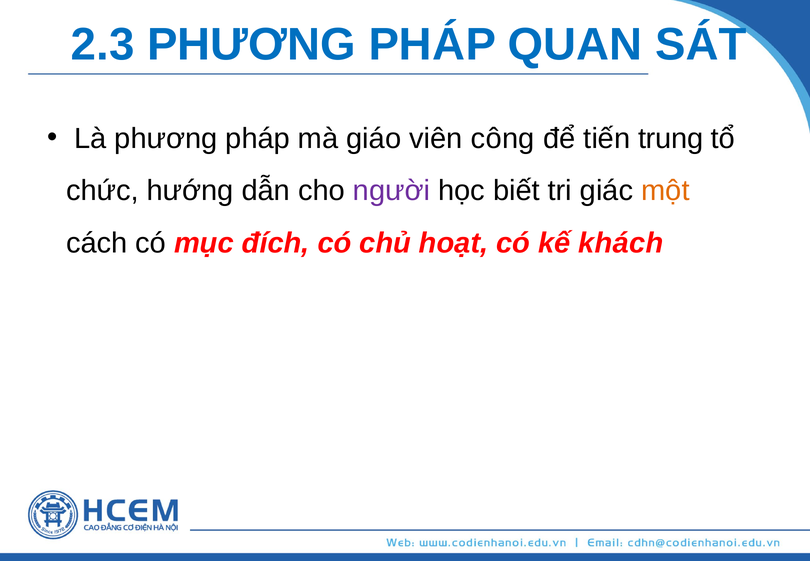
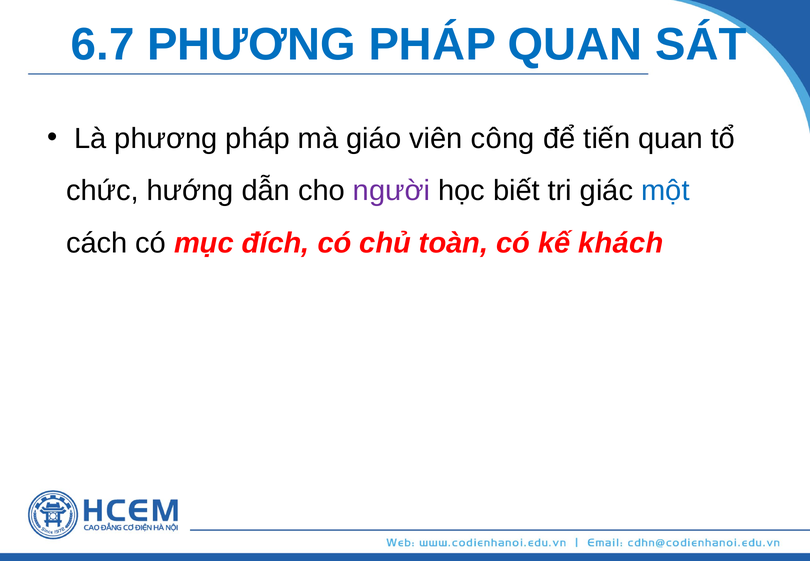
2.3: 2.3 -> 6.7 (103, 45)
tiến trung: trung -> quan (671, 138)
một colour: orange -> blue (665, 191)
hoạt: hoạt -> toàn (454, 243)
